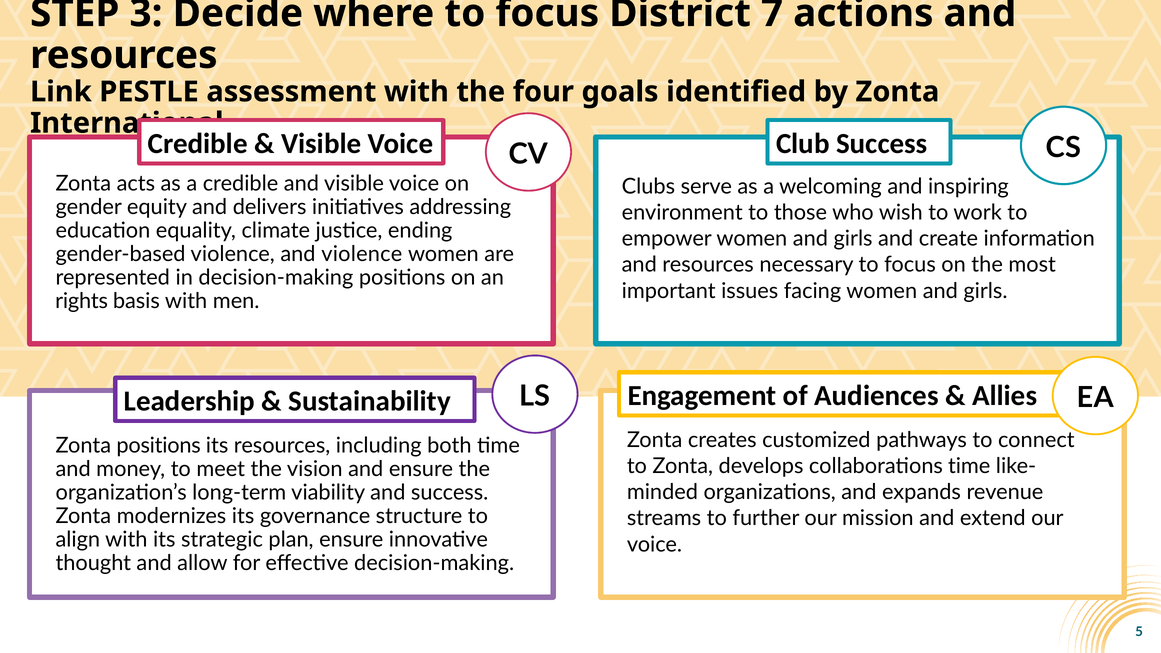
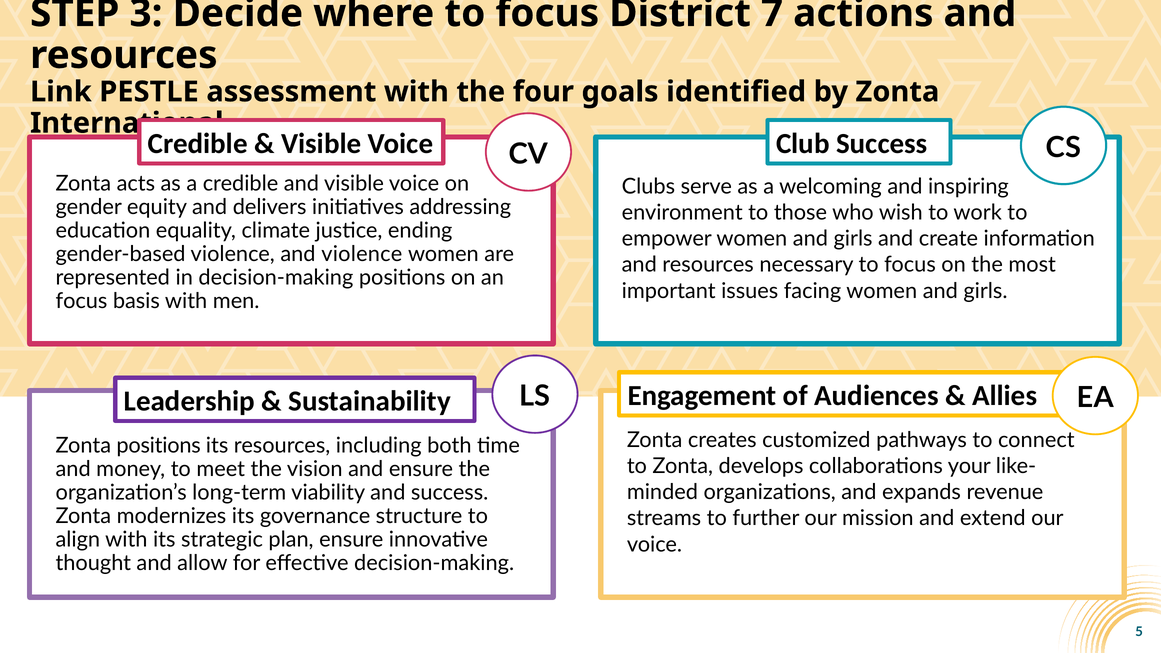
rights: rights -> focus (81, 301)
collaborations time: time -> your (969, 466)
